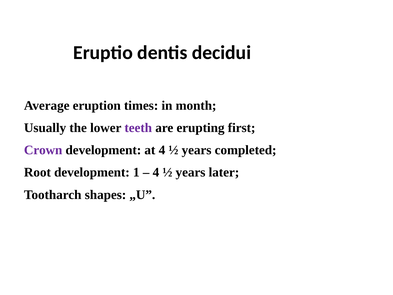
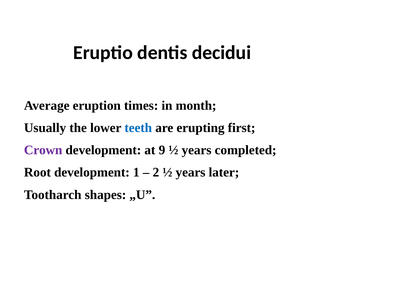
teeth colour: purple -> blue (138, 128)
at 4: 4 -> 9 (162, 150)
4: 4 -> 2 (156, 172)
